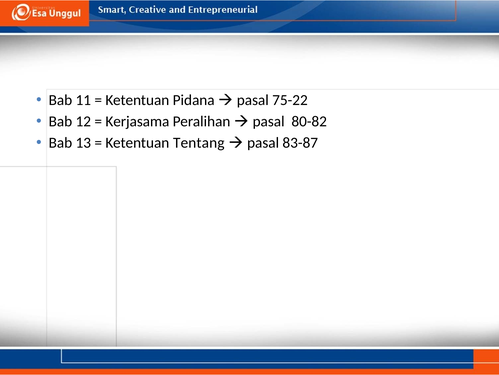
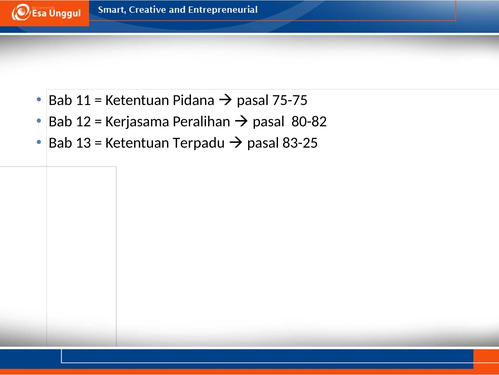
75-22: 75-22 -> 75-75 (290, 100)
Tentang: Tentang -> Terpadu (199, 143)
83-87: 83-87 -> 83-25 (300, 143)
